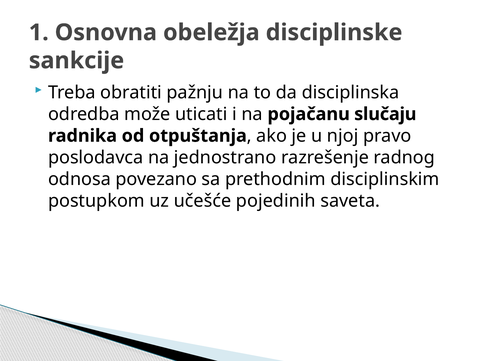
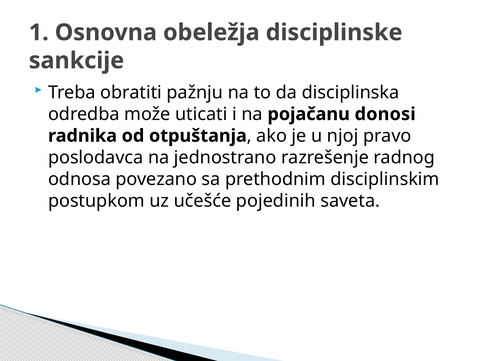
slučaju: slučaju -> donosi (385, 114)
